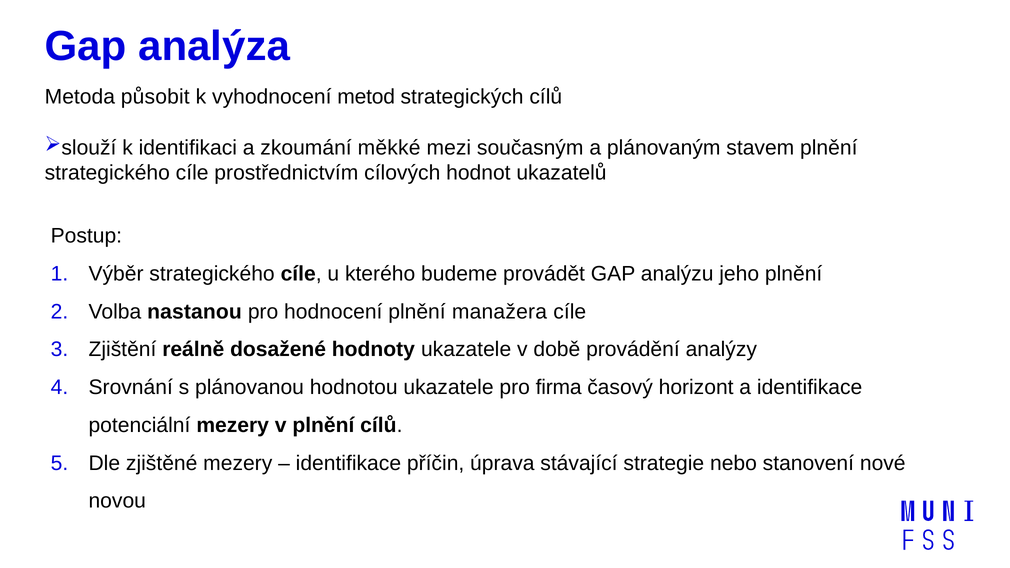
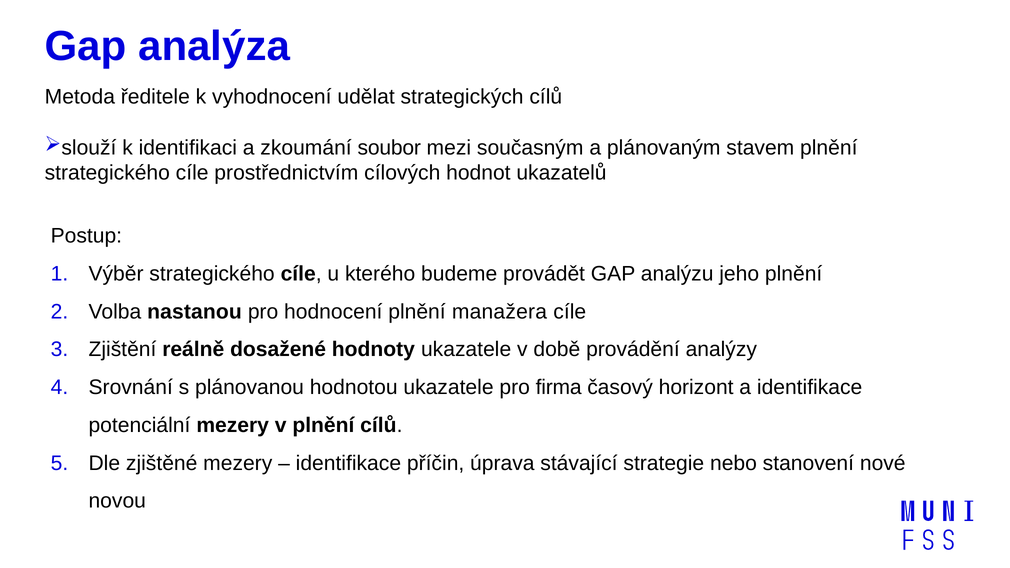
působit: působit -> ředitele (155, 97)
metod: metod -> udělat (366, 97)
měkké: měkké -> soubor (389, 148)
